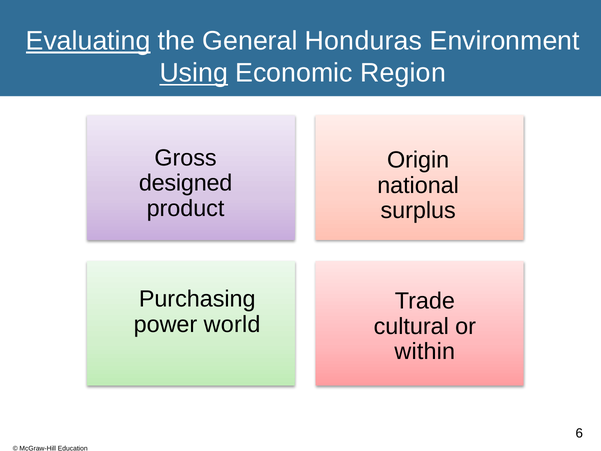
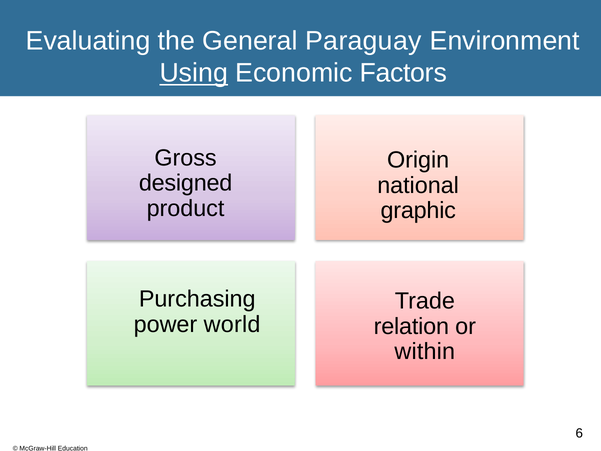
Evaluating underline: present -> none (88, 41)
Honduras: Honduras -> Paraguay (363, 41)
Region: Region -> Factors (403, 73)
surplus: surplus -> graphic (418, 210)
cultural: cultural -> relation (411, 326)
